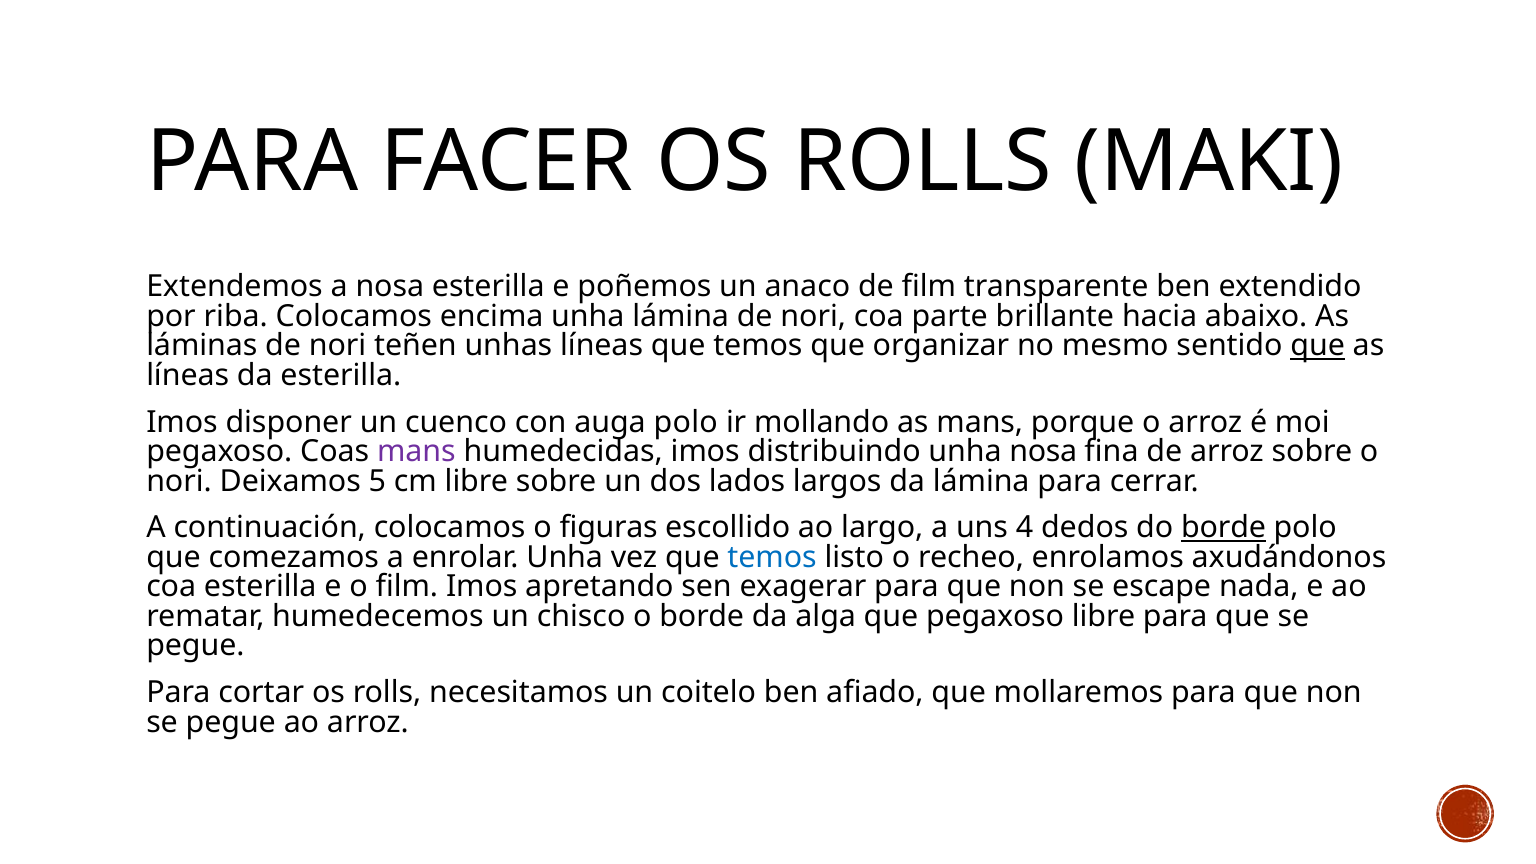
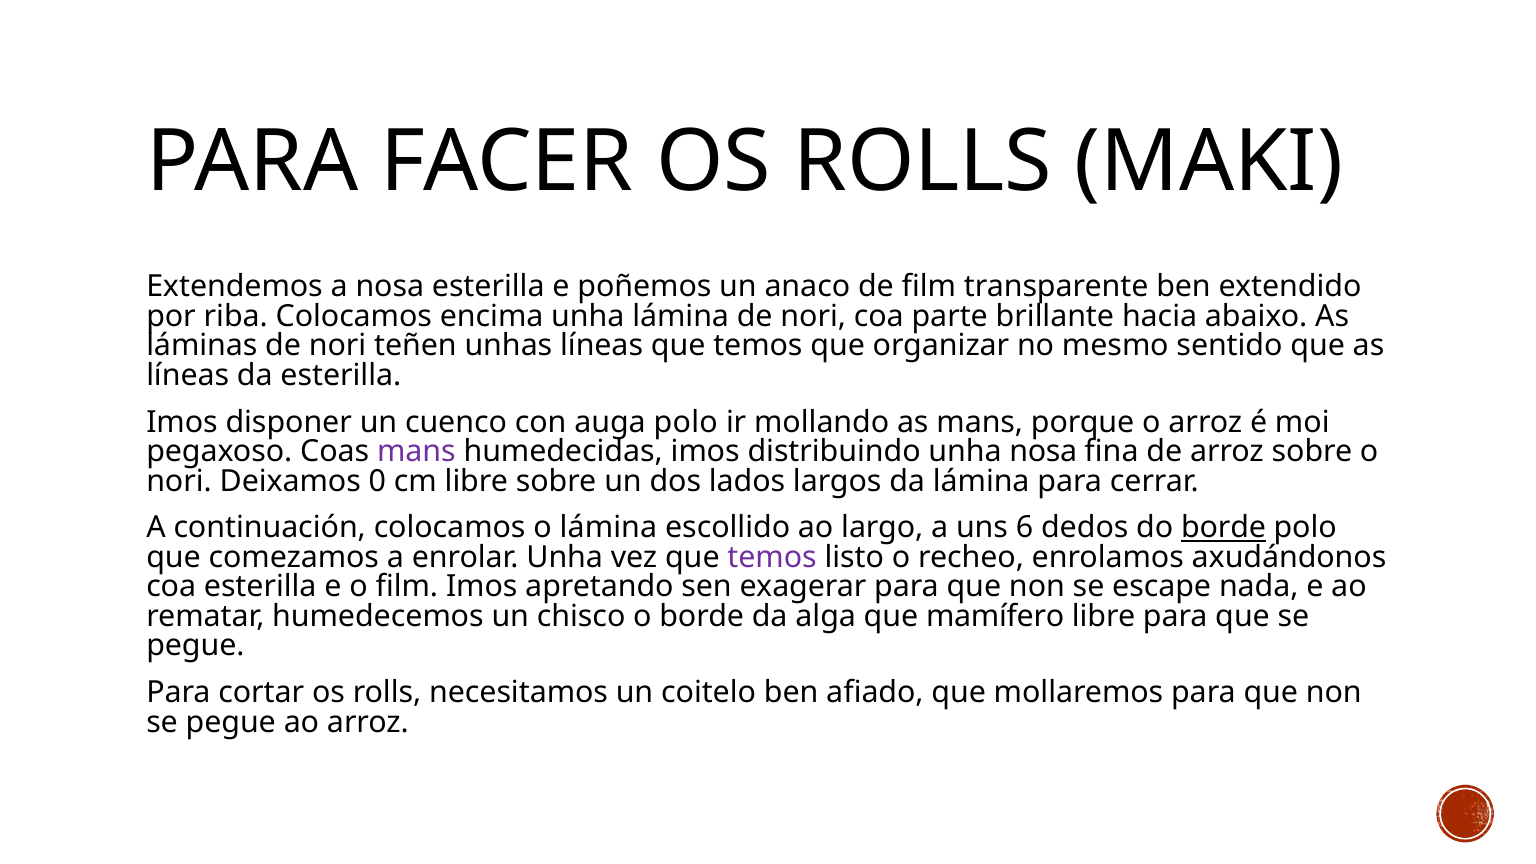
que underline: present -> none (1318, 346)
5: 5 -> 0 (377, 481)
o figuras: figuras -> lámina (608, 528)
4: 4 -> 6 (1025, 528)
temos colour: blue -> purple (772, 557)
que pegaxoso: pegaxoso -> mamífero (995, 616)
